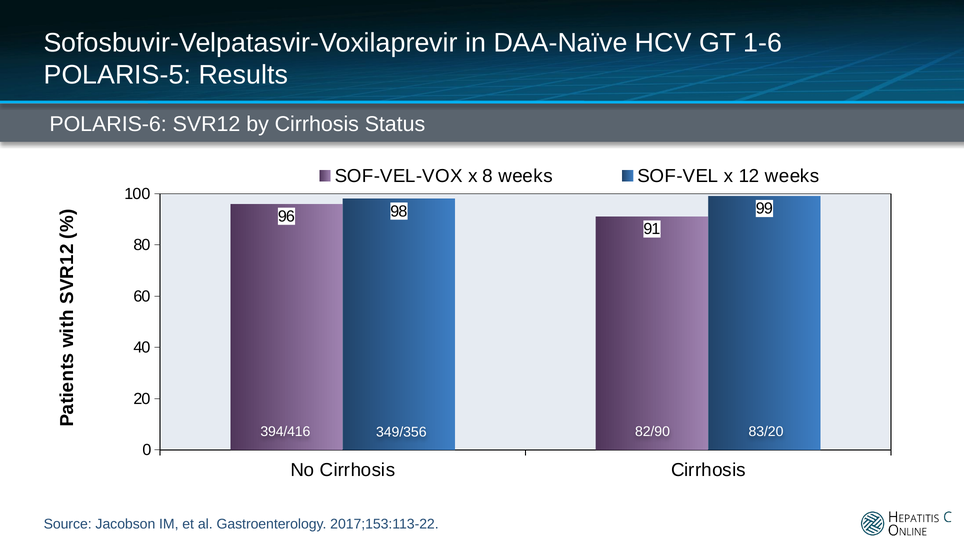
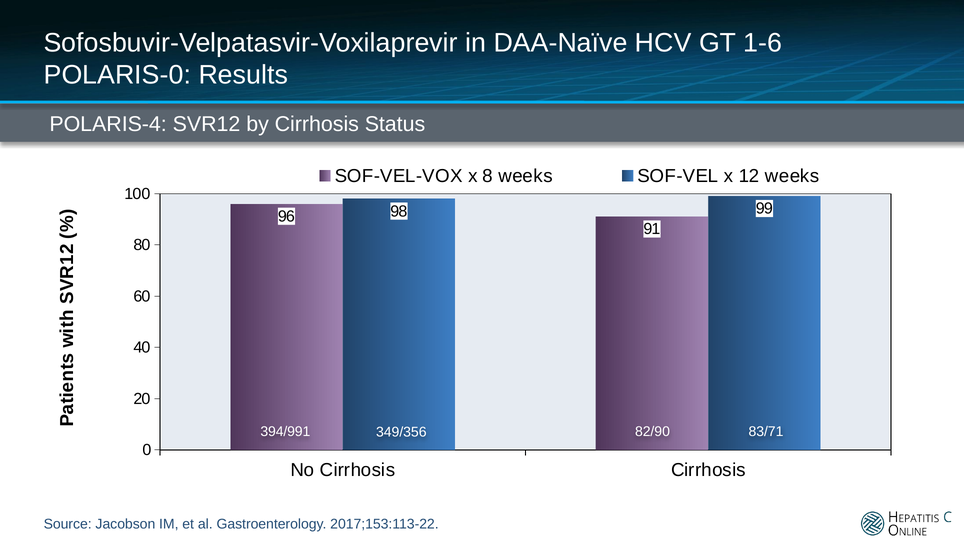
POLARIS-5: POLARIS-5 -> POLARIS-0 (117, 75)
POLARIS-6: POLARIS-6 -> POLARIS-4 (108, 124)
83/20: 83/20 -> 83/71 (766, 432)
394/416: 394/416 -> 394/991 (285, 432)
